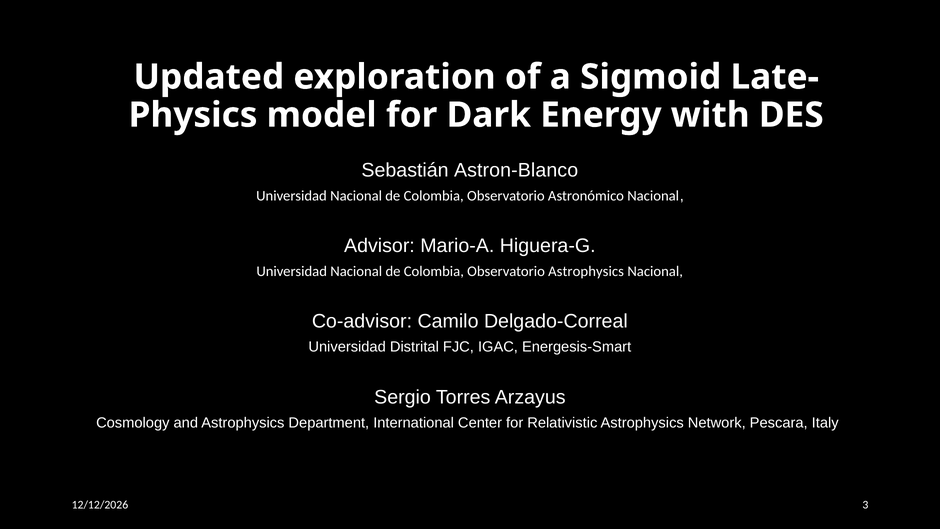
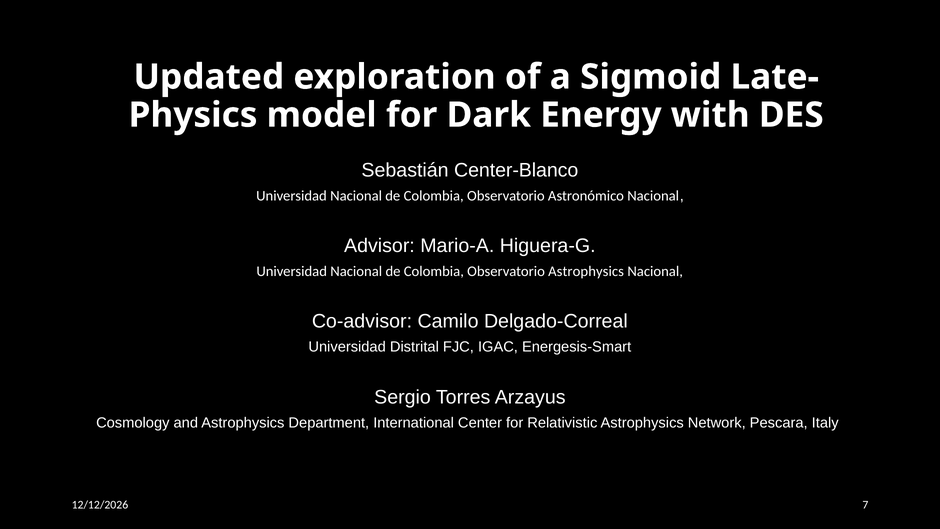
Astron-Blanco: Astron-Blanco -> Center-Blanco (516, 170)
3: 3 -> 7 (865, 505)
